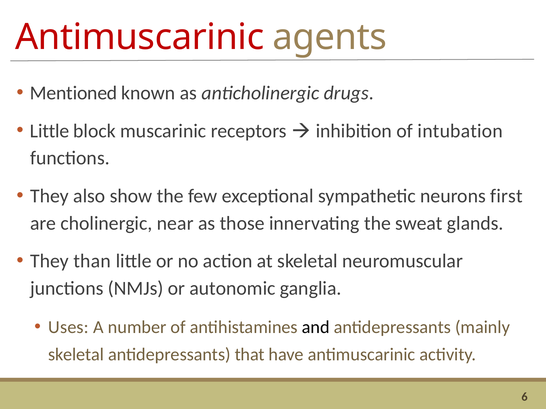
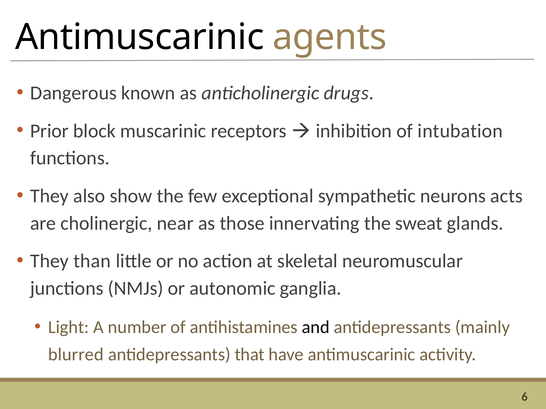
Antimuscarinic colour: red -> black (140, 37)
Mentioned: Mentioned -> Dangerous (73, 93)
Little: Little -> Prior (50, 131)
first: first -> acts (507, 196)
Uses: Uses -> Light (69, 328)
skeletal: skeletal -> blurred (76, 355)
